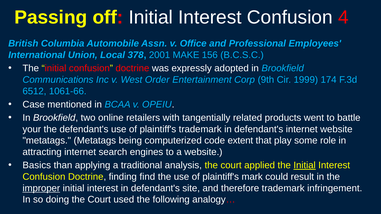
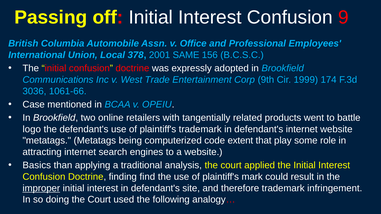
4: 4 -> 9 (343, 17)
MAKE: MAKE -> SAME (186, 55)
Order: Order -> Trade (157, 80)
6512: 6512 -> 3036 (34, 91)
your: your -> logo (32, 129)
Initial underline: present -> none (305, 166)
